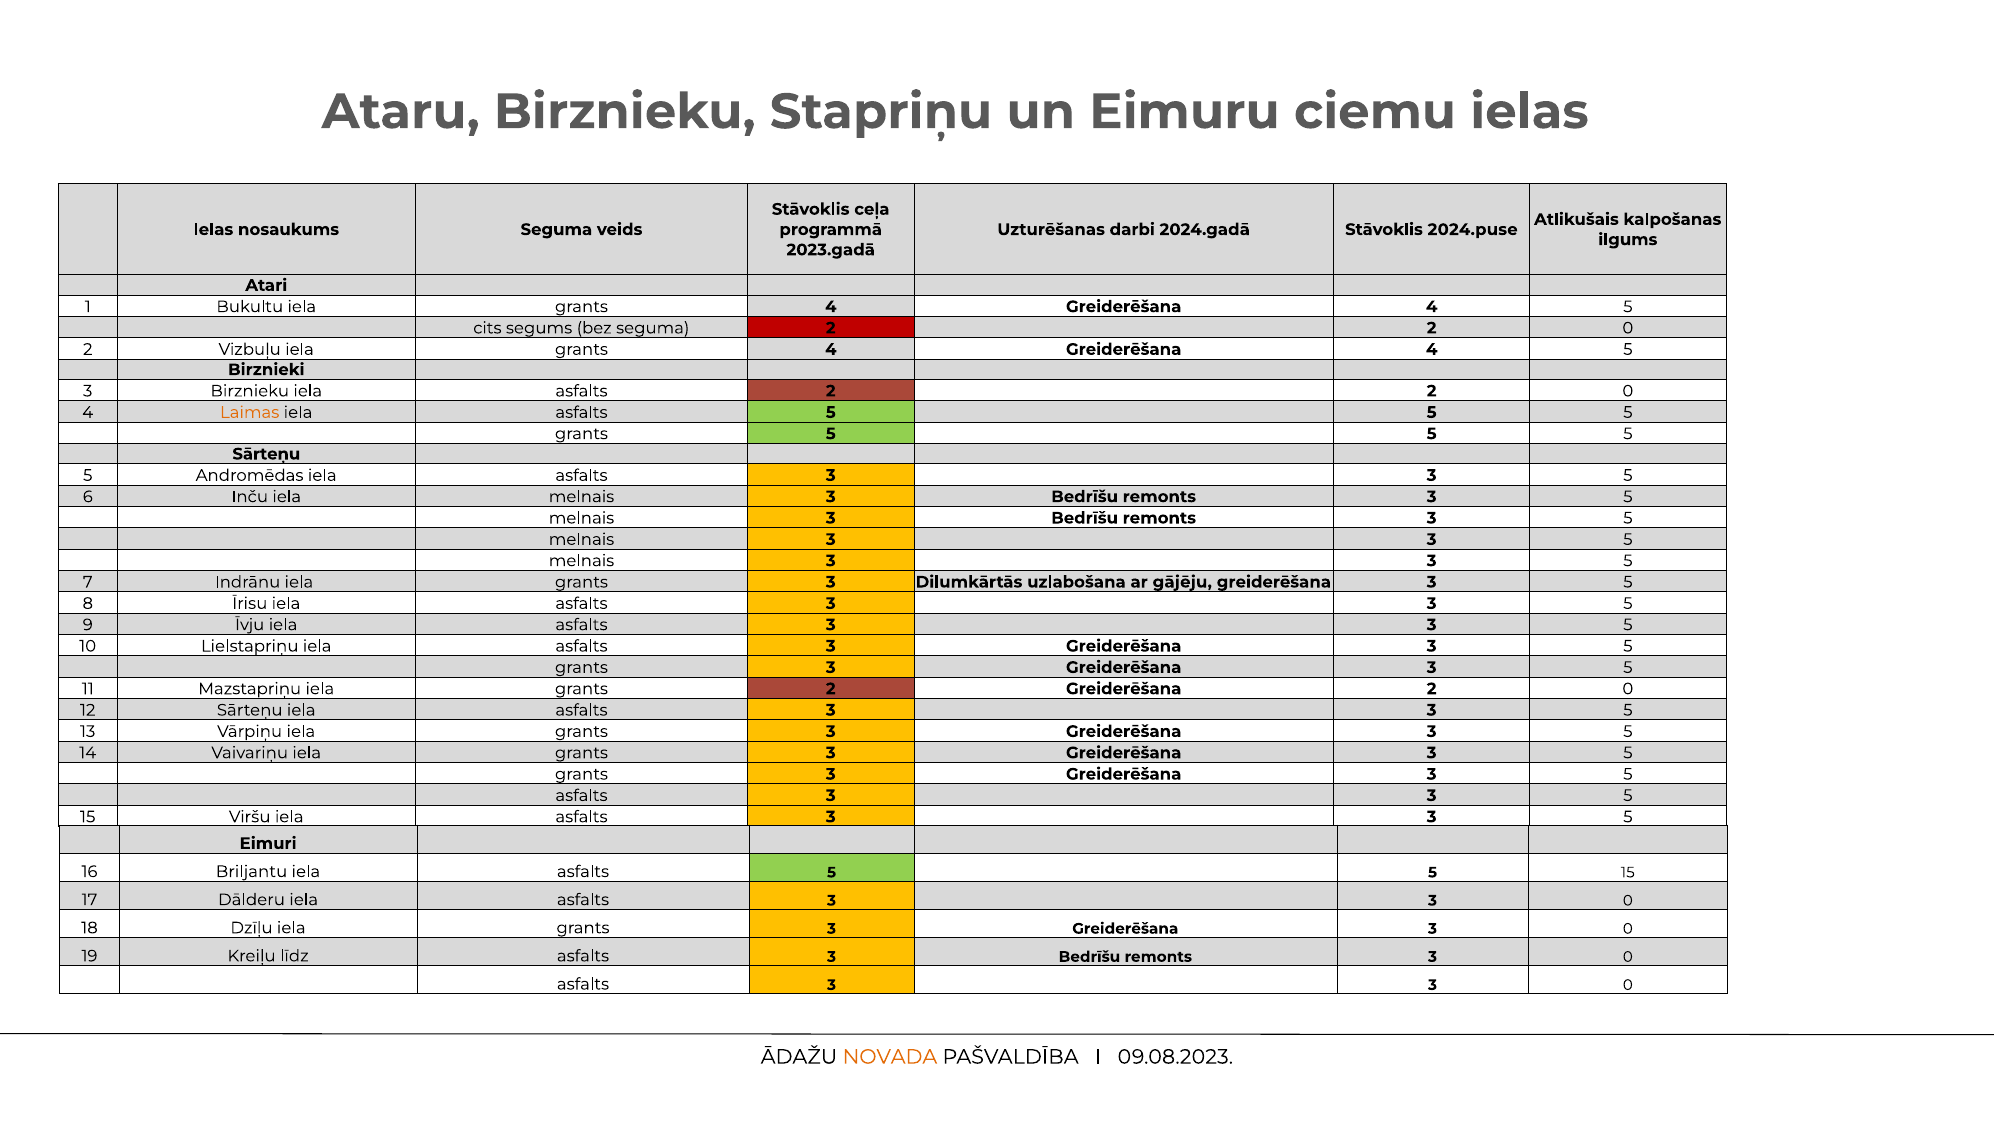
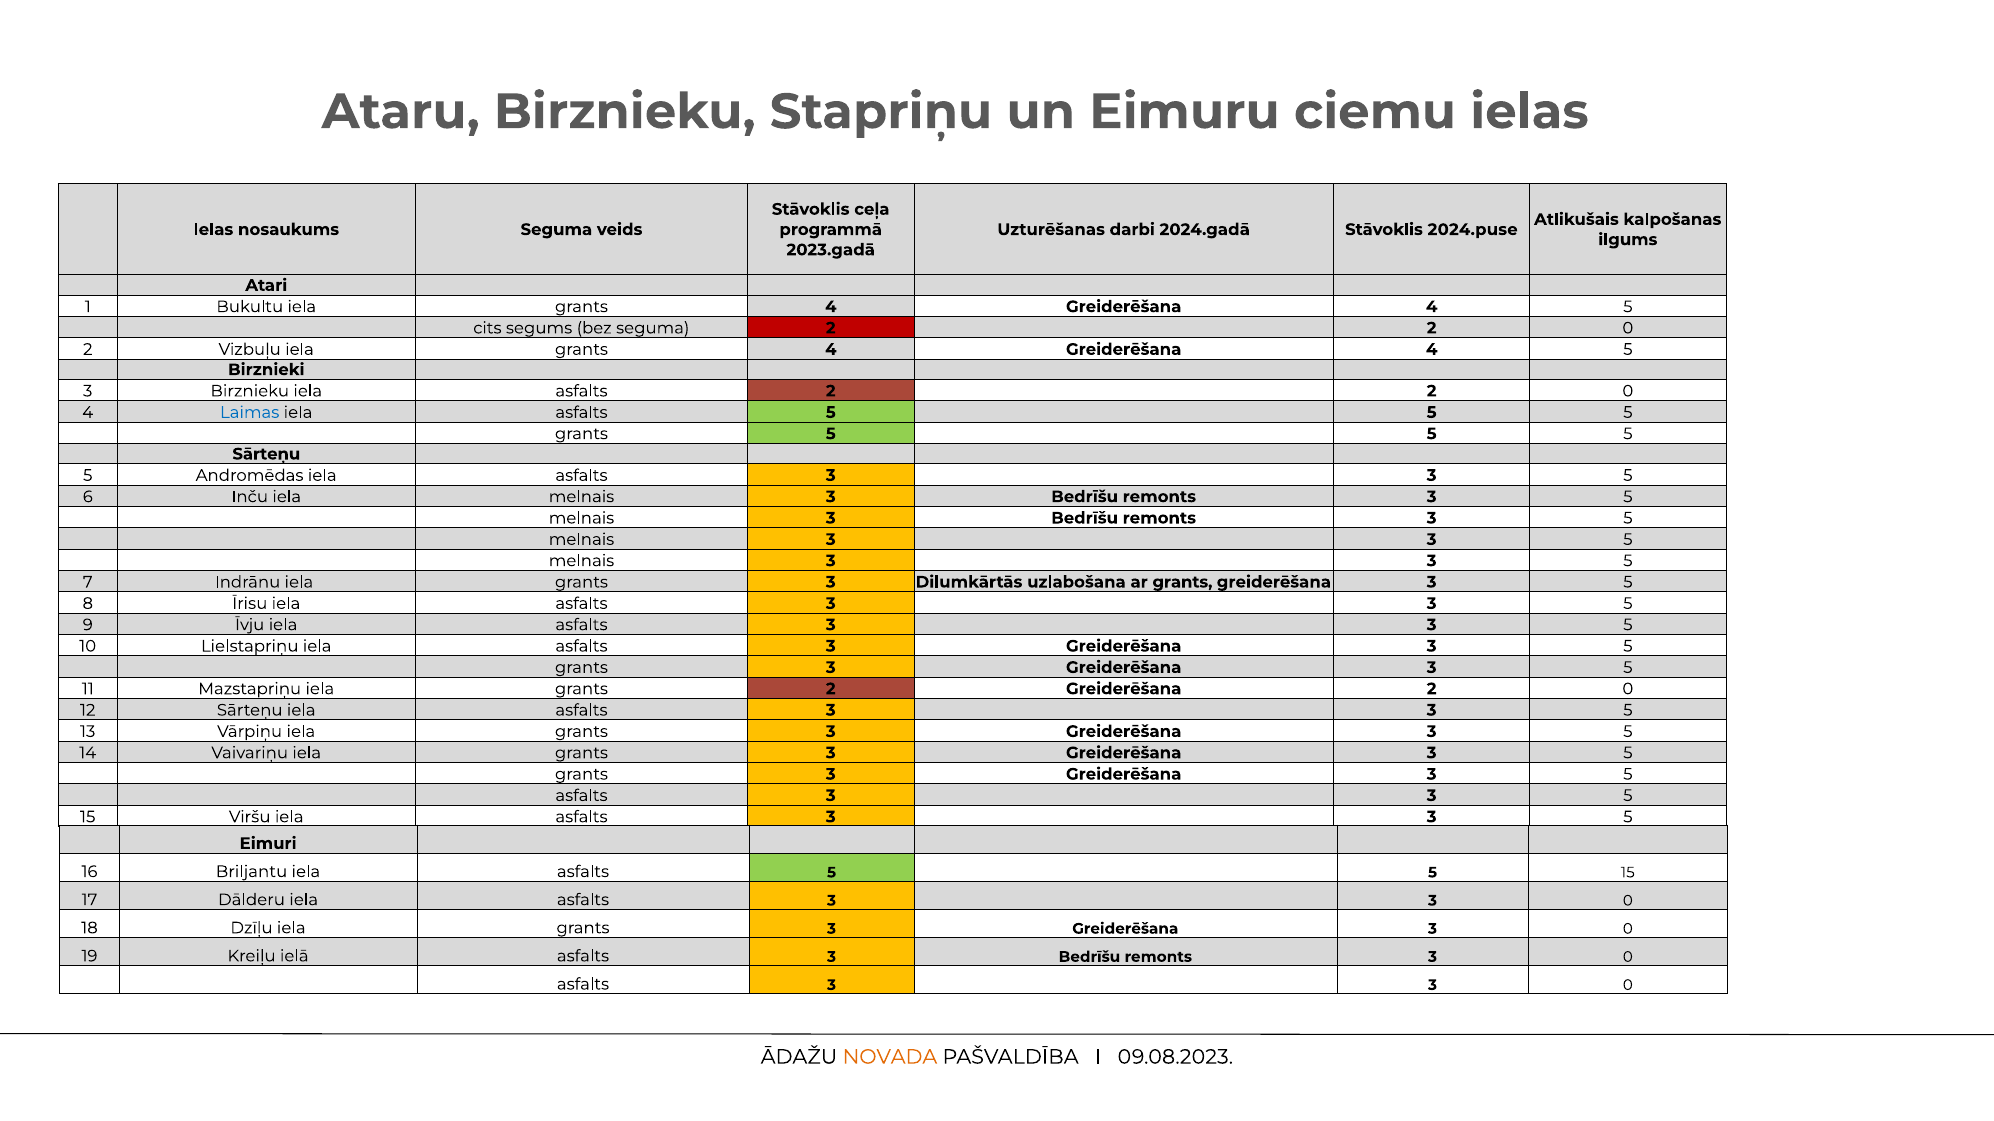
Laimas colour: orange -> blue (250, 413)
ar gājēju: gājēju -> grants (1182, 582)
līdz: līdz -> ielā (294, 957)
